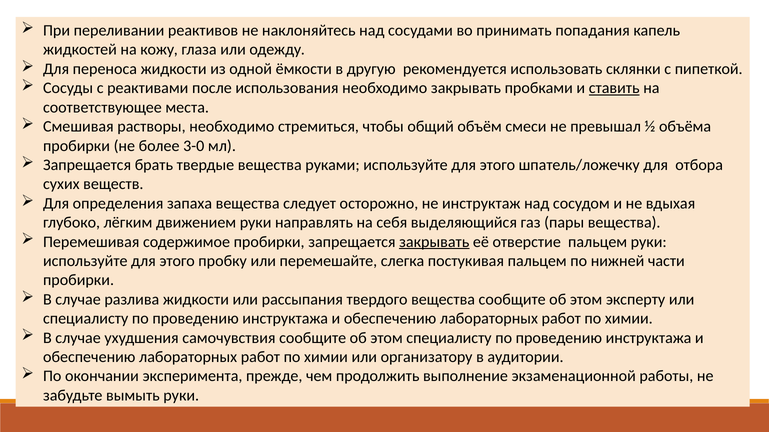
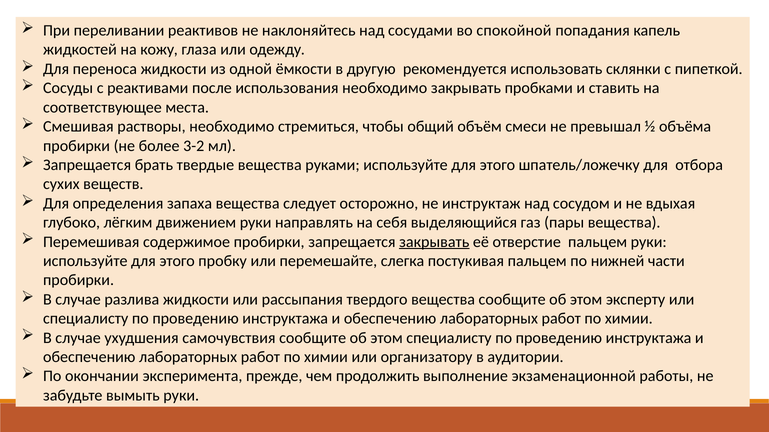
принимать: принимать -> спокойной (514, 31)
ставить underline: present -> none (614, 88)
3-0: 3-0 -> 3-2 (194, 146)
